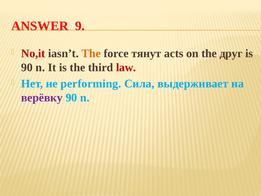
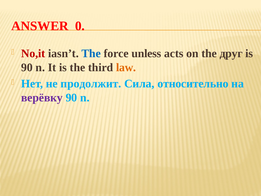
9: 9 -> 0 (80, 26)
The colour: orange -> blue (91, 53)
тянут: тянут -> unless (146, 53)
law colour: red -> orange (126, 67)
performing: performing -> продолжит (91, 84)
выдерживает: выдерживает -> относительно (193, 84)
